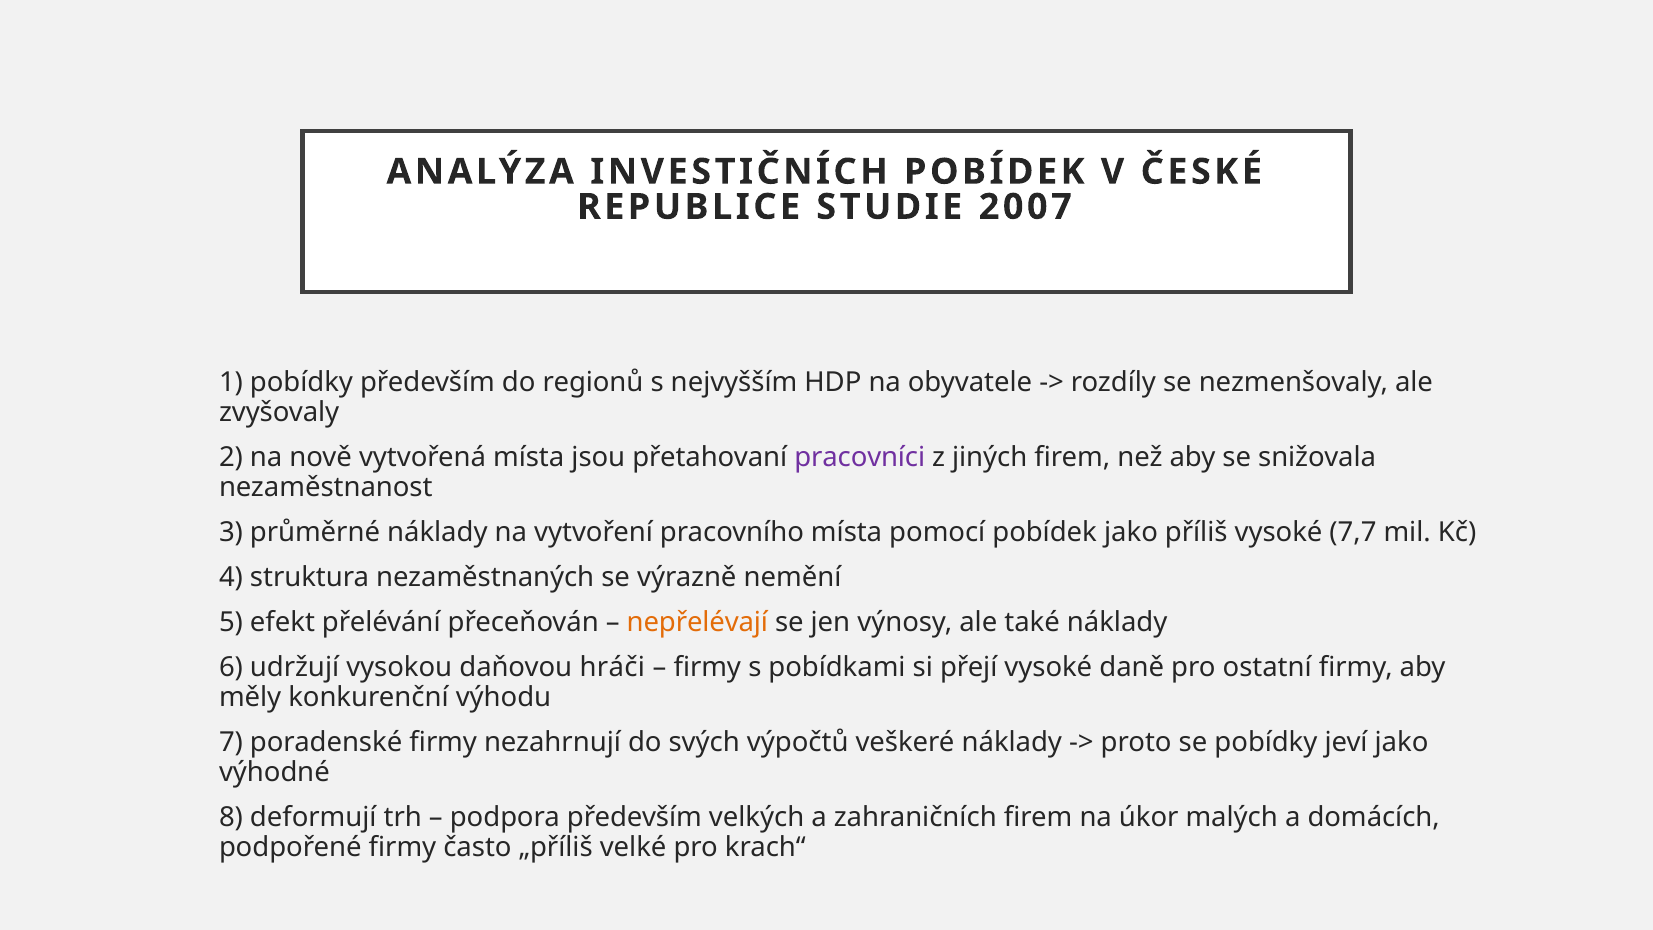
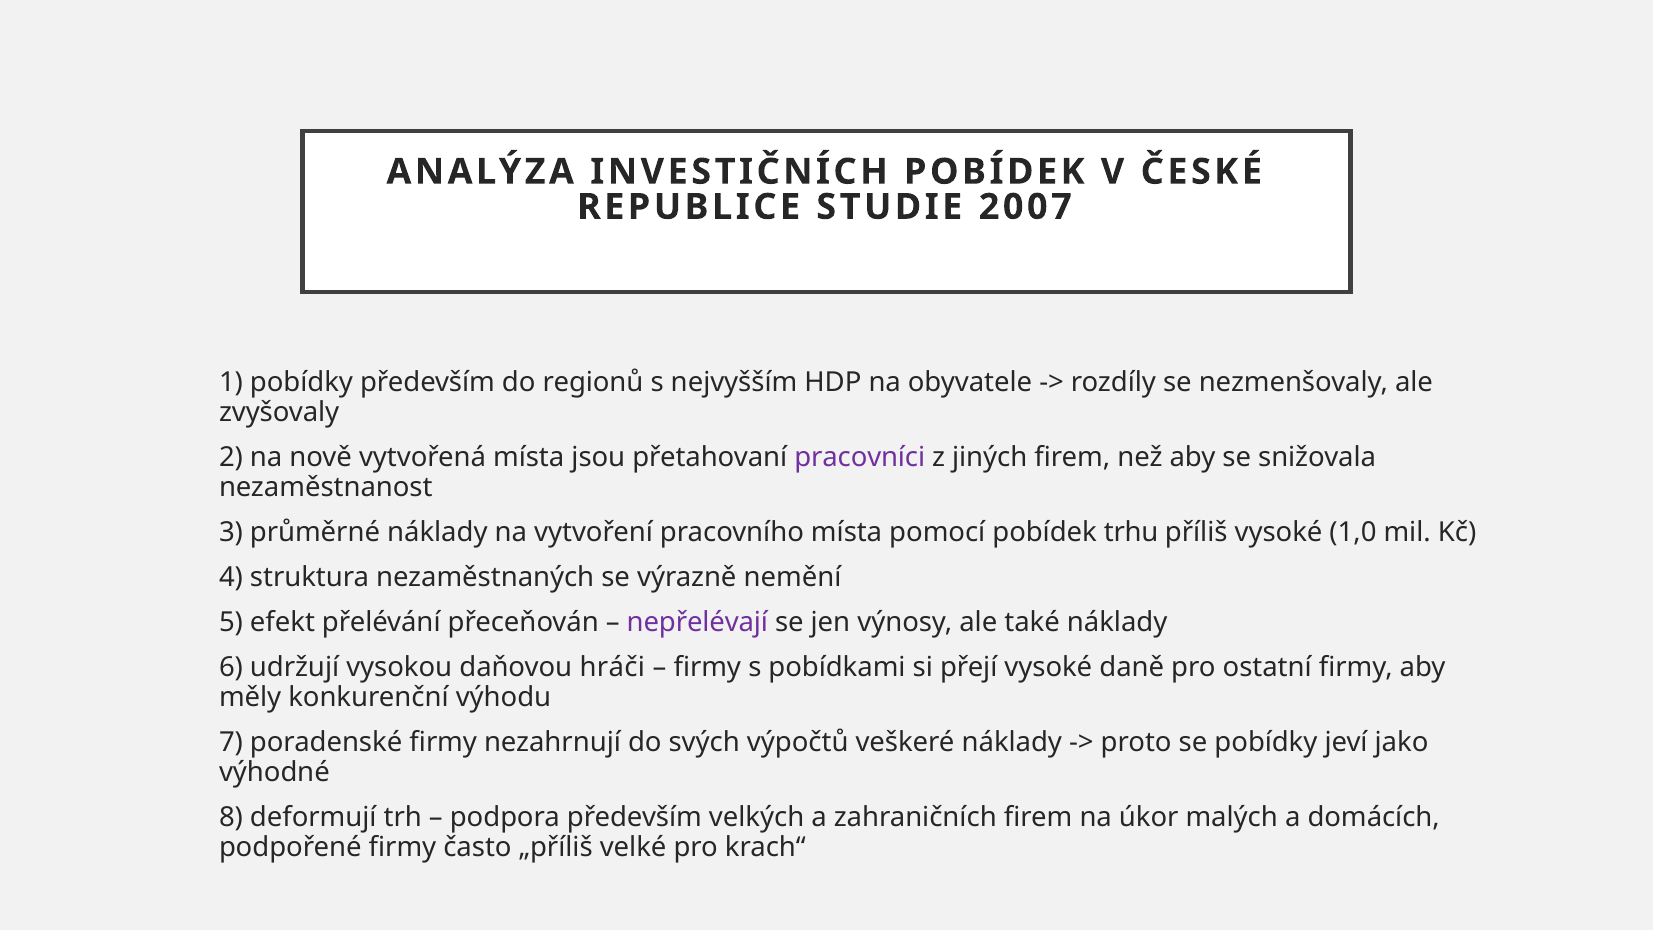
pobídek jako: jako -> trhu (1131, 532)
7,7: 7,7 -> 1,0 (1353, 532)
nepřelévají colour: orange -> purple (697, 623)
